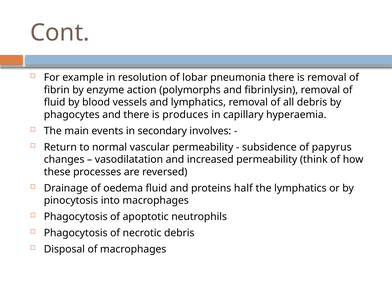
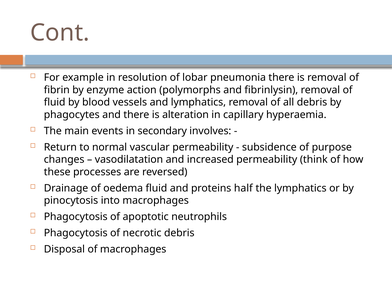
produces: produces -> alteration (185, 115)
papyrus: papyrus -> purpose (332, 147)
